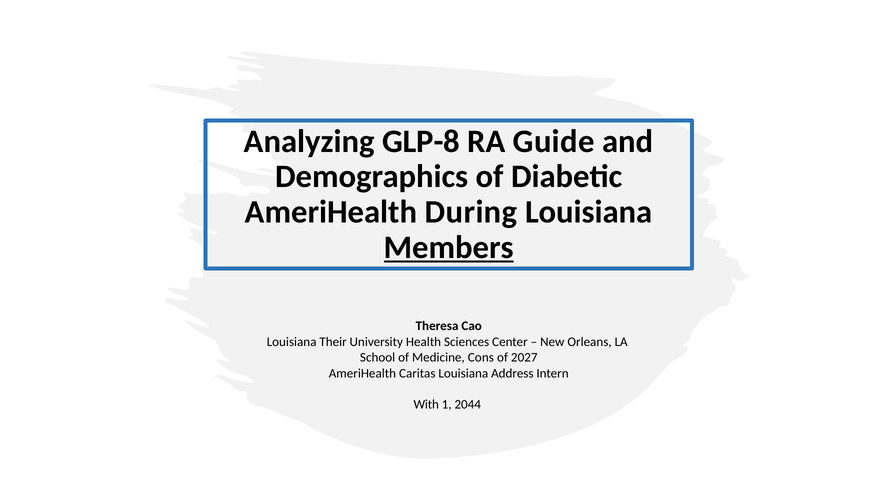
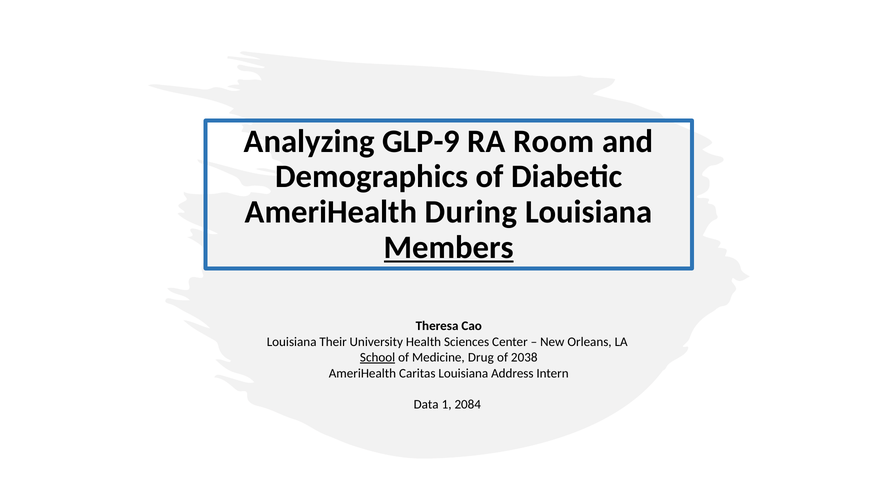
GLP-8: GLP-8 -> GLP-9 (421, 141)
Guide: Guide -> Room (554, 141)
School underline: none -> present (378, 358)
Cons: Cons -> Drug (481, 358)
2027: 2027 -> 2038 (524, 358)
With: With -> Data (426, 405)
2044: 2044 -> 2084 (468, 405)
